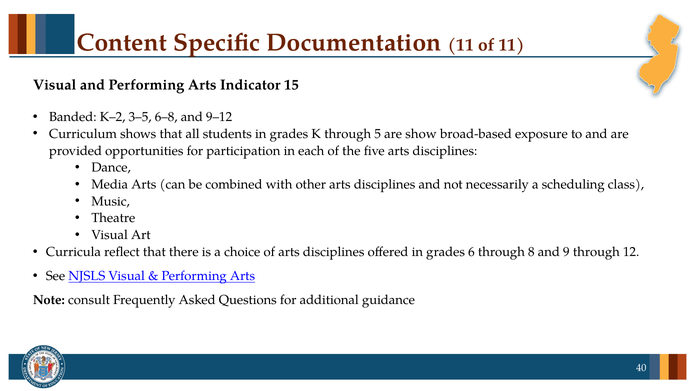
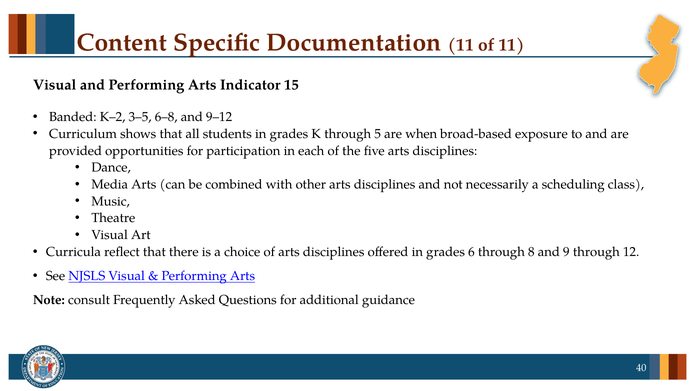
show: show -> when (421, 134)
